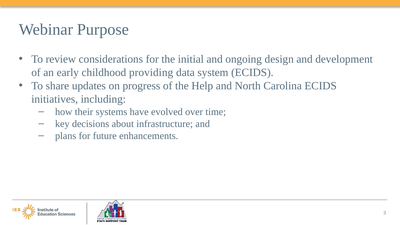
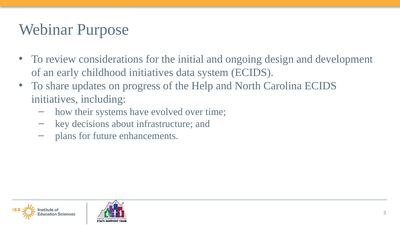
childhood providing: providing -> initiatives (151, 73)
